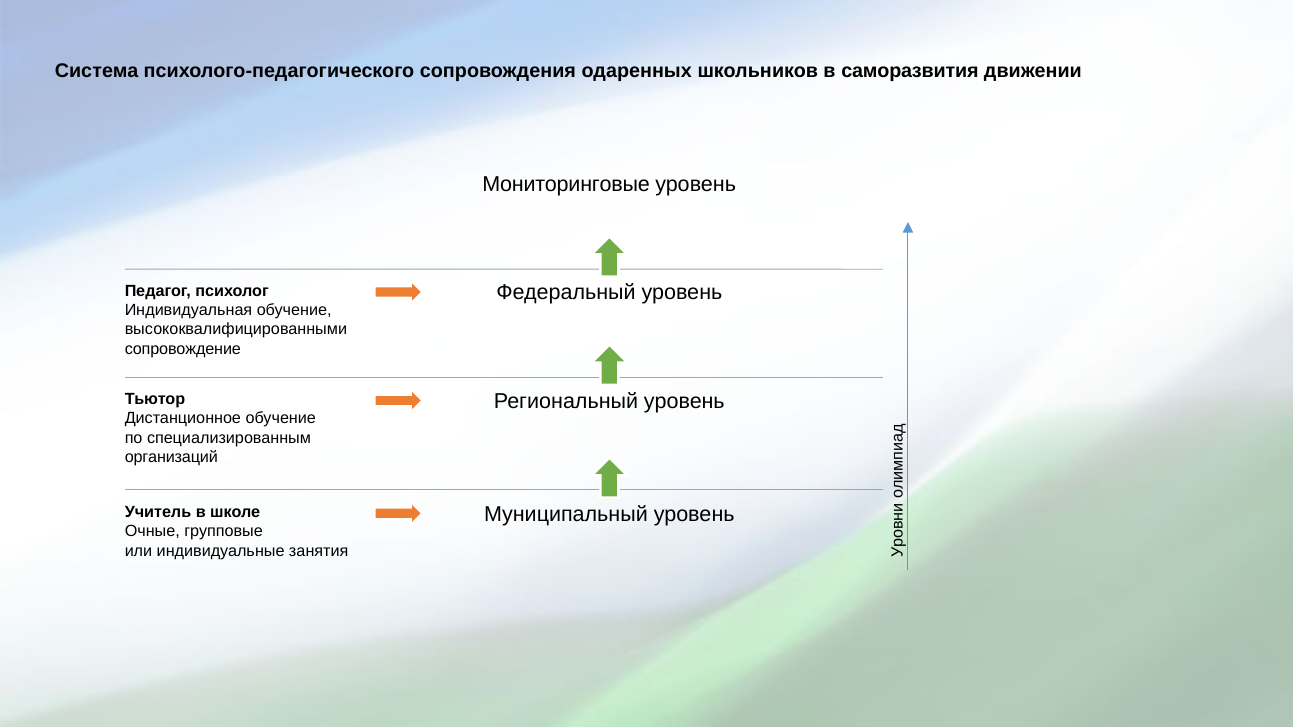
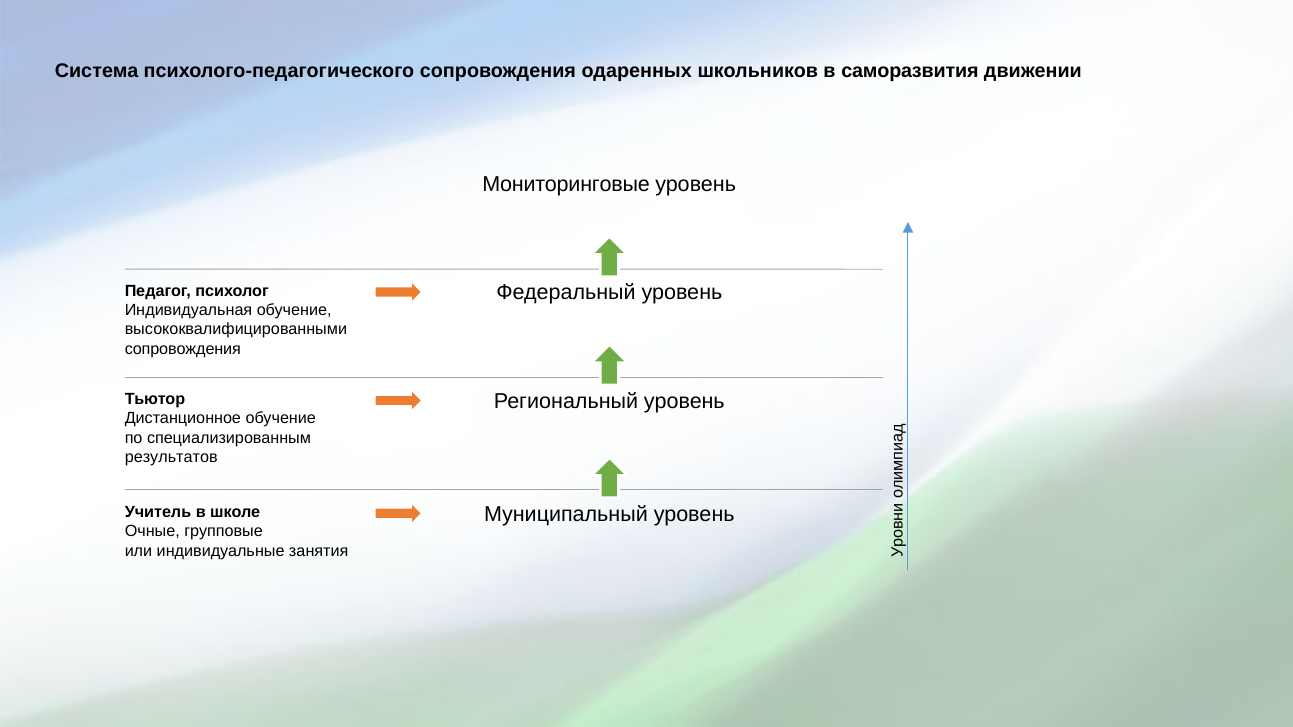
сопровождение: сопровождение -> сопровождения (183, 349)
организаций: организаций -> результатов (171, 458)
